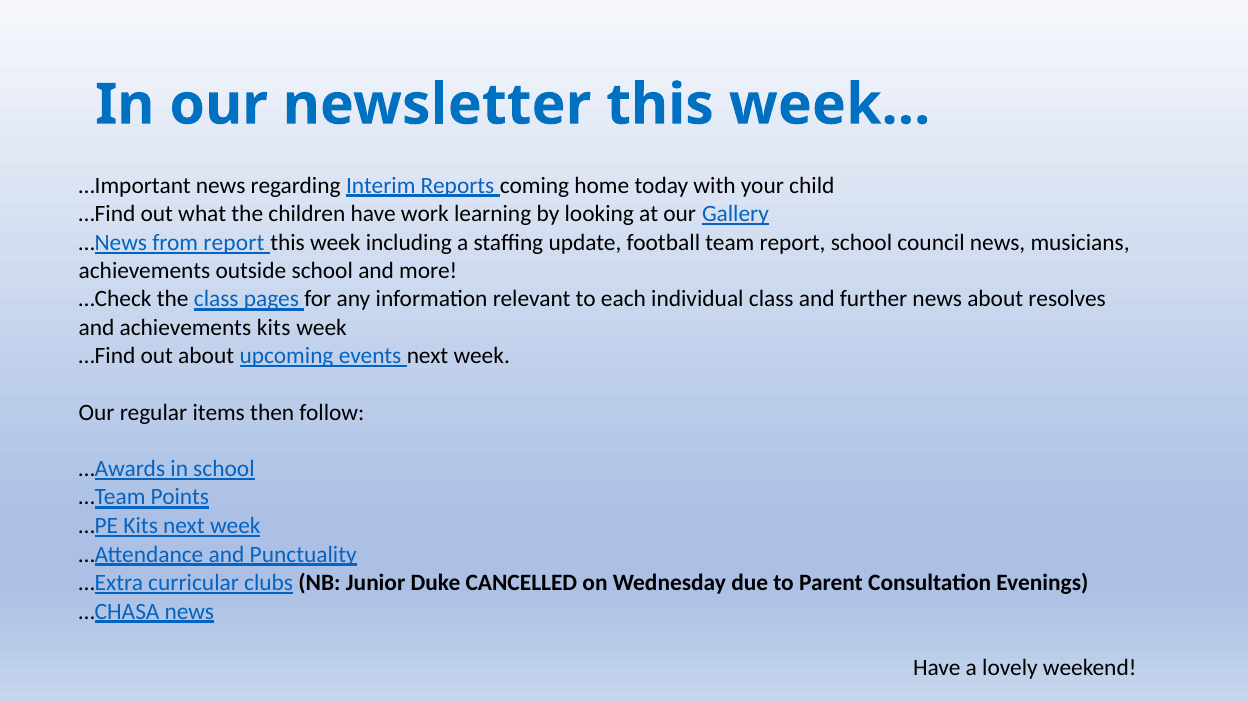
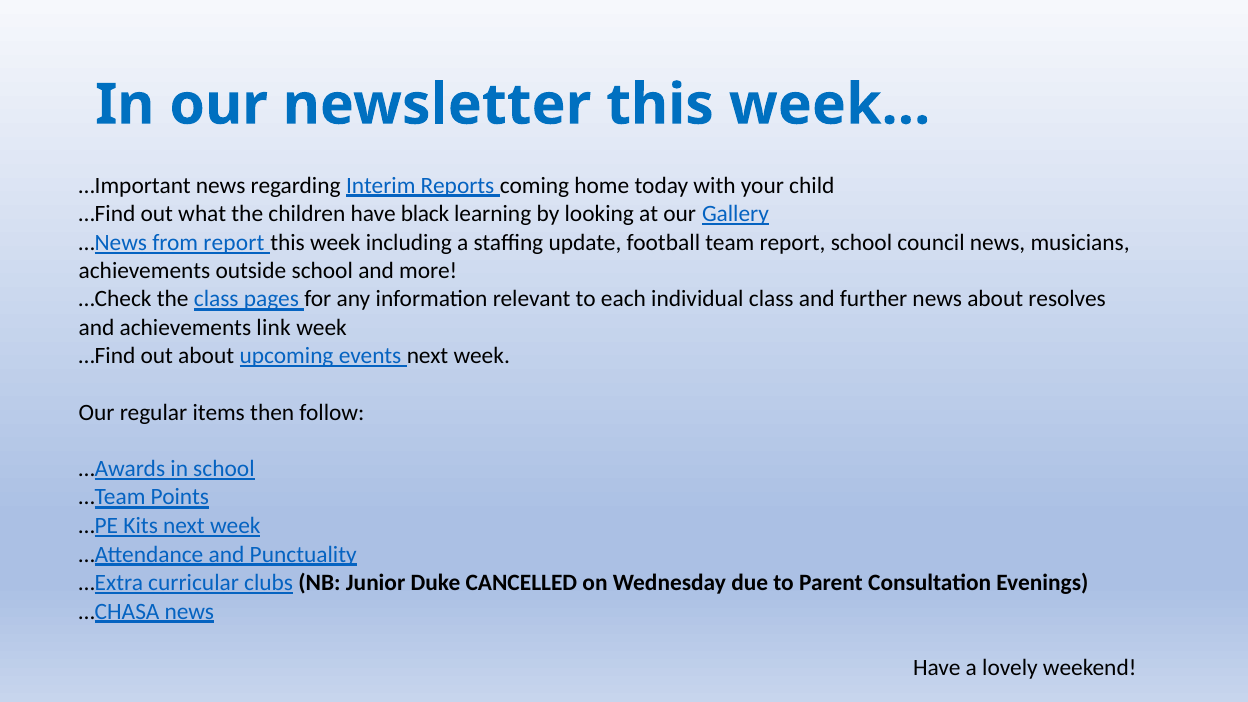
work: work -> black (425, 214)
achievements kits: kits -> link (274, 328)
